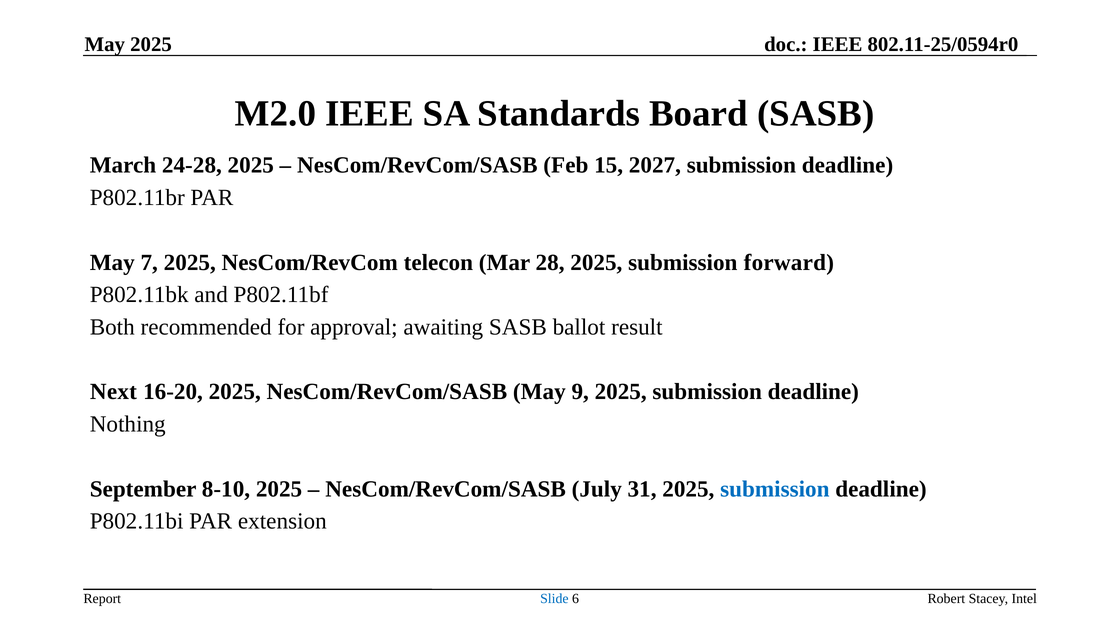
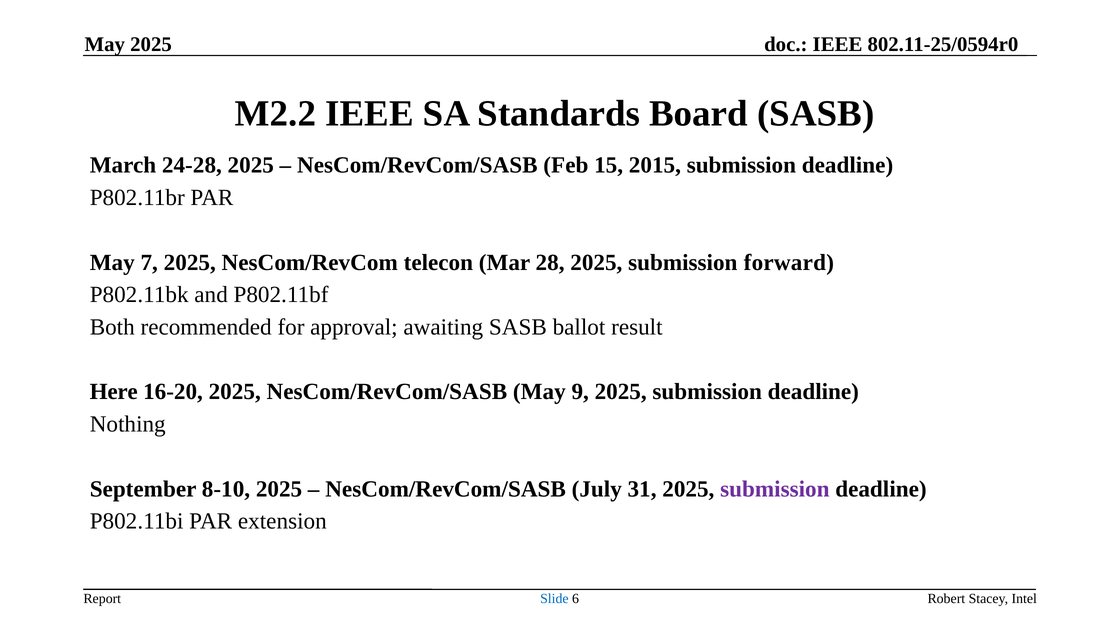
M2.0: M2.0 -> M2.2 (275, 114)
2027: 2027 -> 2015 (655, 165)
Next: Next -> Here (114, 392)
submission colour: blue -> purple (775, 489)
